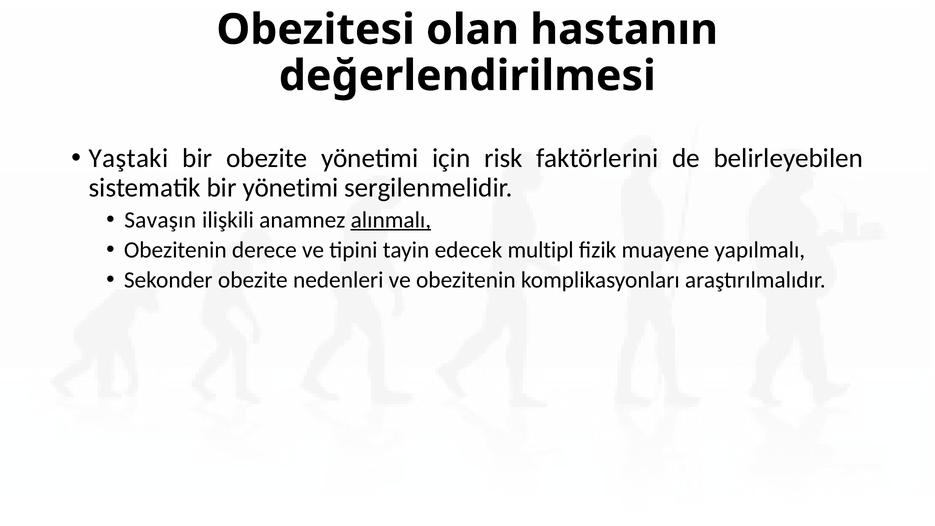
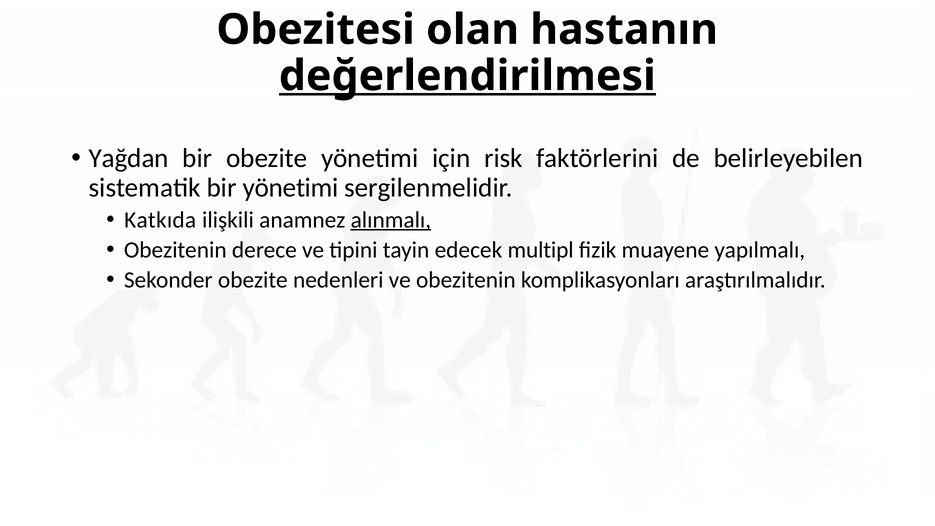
değerlendirilmesi underline: none -> present (467, 76)
Yaştaki: Yaştaki -> Yağdan (129, 158)
Savaşın: Savaşın -> Katkıda (160, 220)
